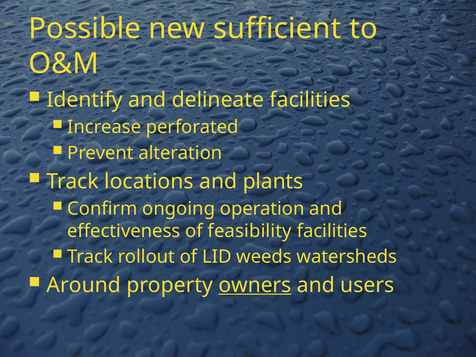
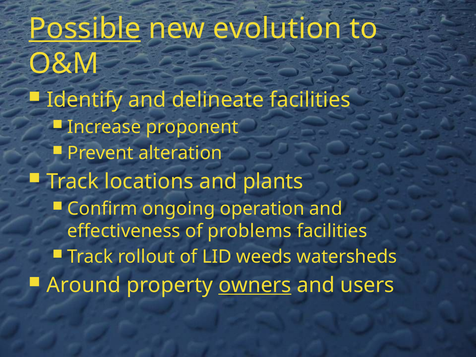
Possible underline: none -> present (85, 29)
sufficient: sufficient -> evolution (277, 29)
perforated: perforated -> proponent (192, 127)
feasibility: feasibility -> problems (250, 231)
